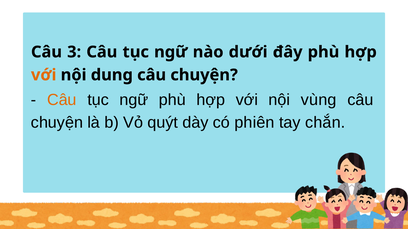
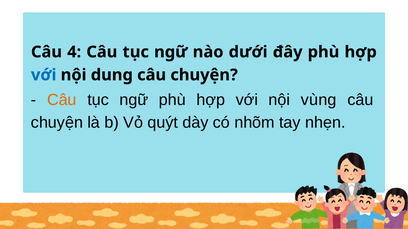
3: 3 -> 4 (74, 52)
với colour: orange -> blue (44, 75)
phiên: phiên -> nhõm (255, 123)
chắn: chắn -> nhẹn (325, 123)
